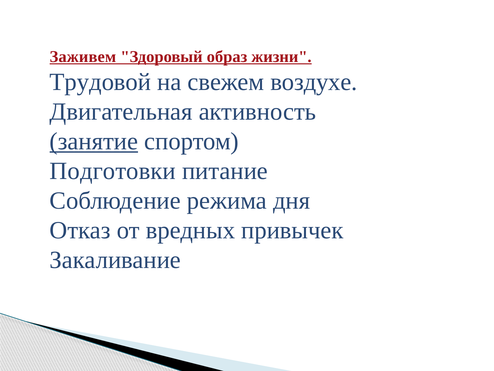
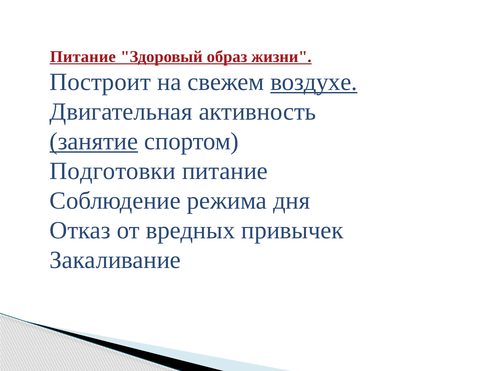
Заживем: Заживем -> Питание (83, 57)
Трудовой: Трудовой -> Построит (100, 82)
воздухе underline: none -> present (314, 82)
